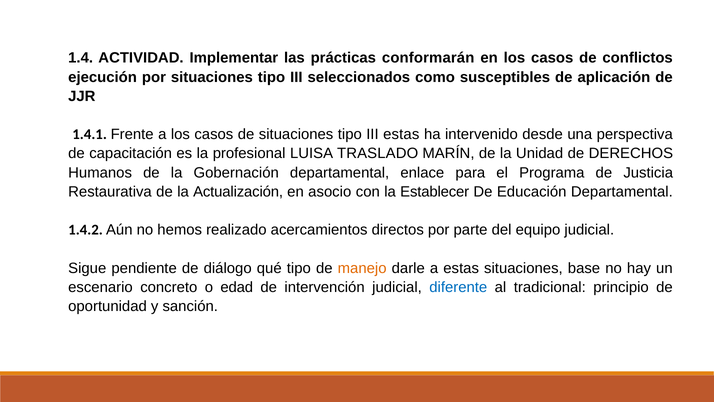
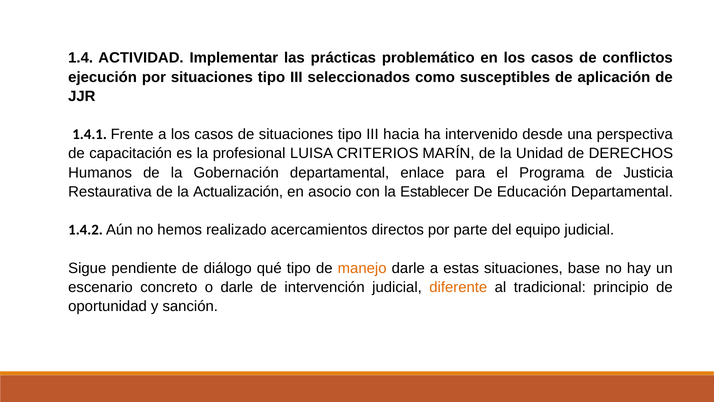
conformarán: conformarán -> problemático (428, 58)
III estas: estas -> hacia (401, 134)
TRASLADO: TRASLADO -> CRITERIOS (378, 153)
o edad: edad -> darle (237, 287)
diferente colour: blue -> orange (458, 287)
